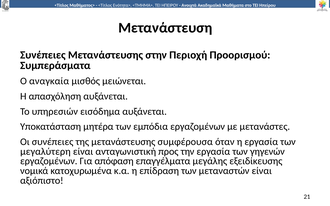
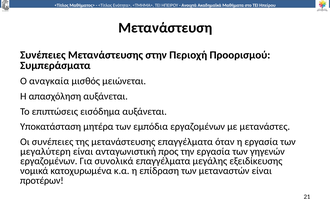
υπηρεσιών: υπηρεσιών -> επιπτώσεις (55, 112)
μετανάστευσης συµφέρουσα: συµφέρουσα -> επαγγέλματα (185, 142)
απόφαση: απόφαση -> συνολικά (114, 161)
αξιόπιστο: αξιόπιστο -> προτέρων (42, 181)
